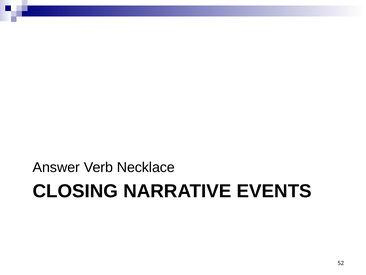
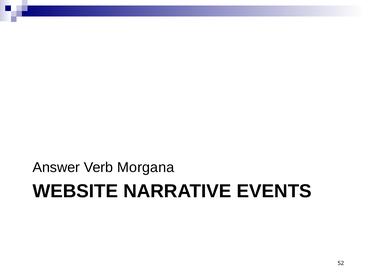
Necklace: Necklace -> Morgana (146, 167)
CLOSING: CLOSING -> WEBSITE (75, 191)
